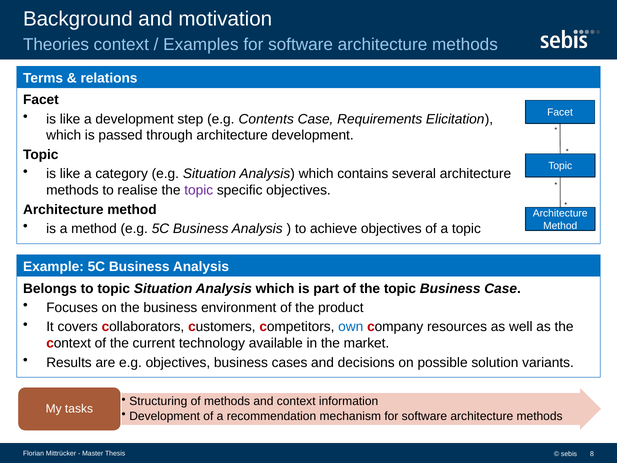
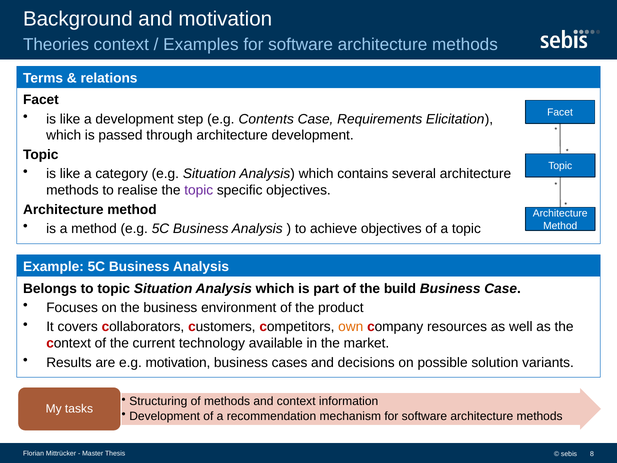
of the topic: topic -> build (400, 288)
own colour: blue -> orange (351, 327)
e.g objectives: objectives -> motivation (178, 362)
